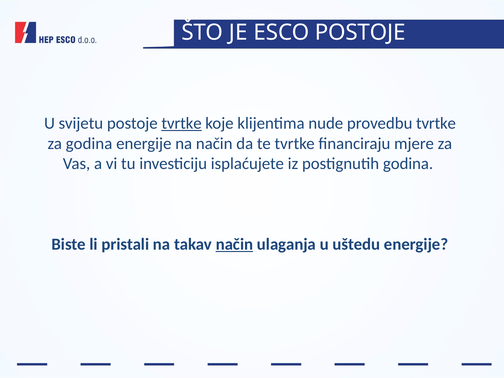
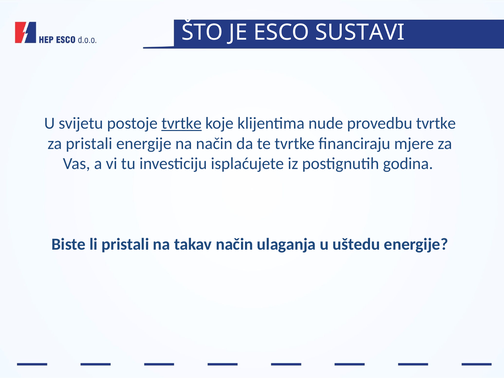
ESCO POSTOJE: POSTOJE -> SUSTAVI (360, 32)
za godina: godina -> pristali (89, 144)
način underline: present -> none (234, 244)
